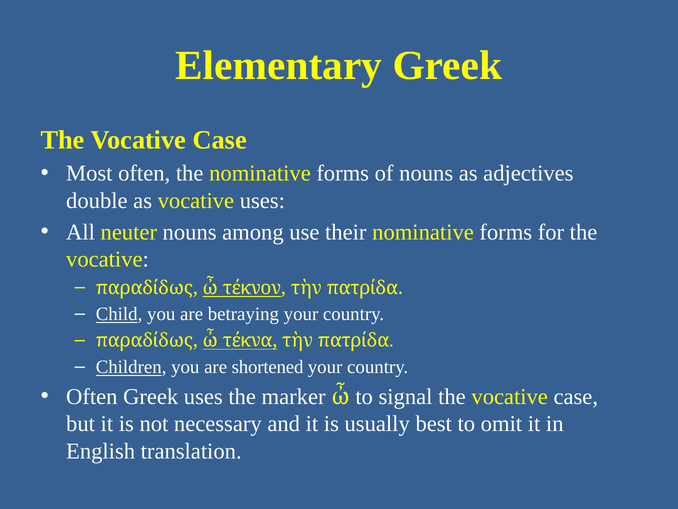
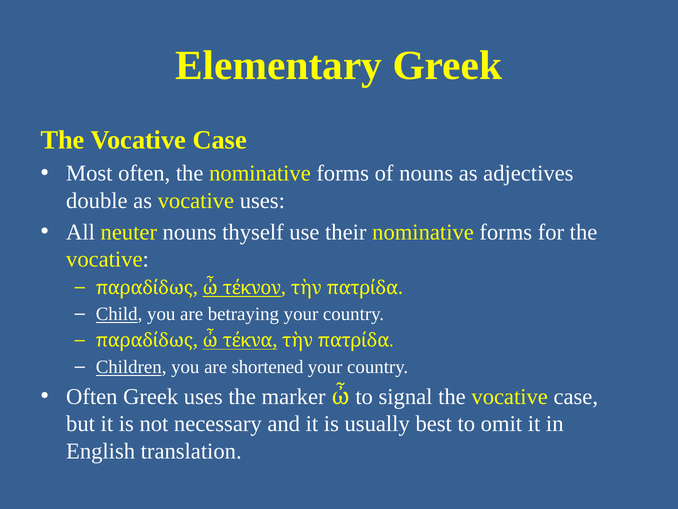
among: among -> thyself (253, 232)
